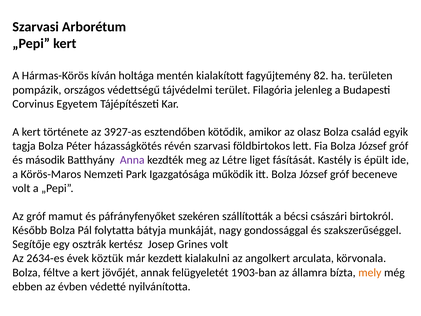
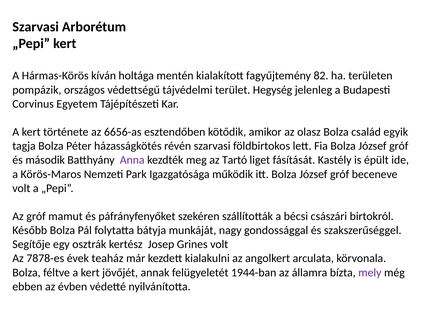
Filagória: Filagória -> Hegység (273, 90)
3927-as: 3927-as -> 6656-as (123, 132)
Létre: Létre -> Tartó (235, 160)
2634-es: 2634-es -> 7878-es (45, 258)
köztük: köztük -> teaház (108, 258)
1903-ban: 1903-ban -> 1944-ban (254, 272)
mely colour: orange -> purple (370, 272)
